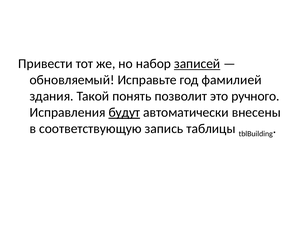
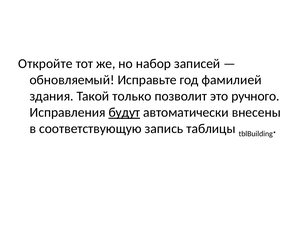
Привести: Привести -> Откройте (45, 64)
записей underline: present -> none (197, 64)
понять: понять -> только (132, 96)
